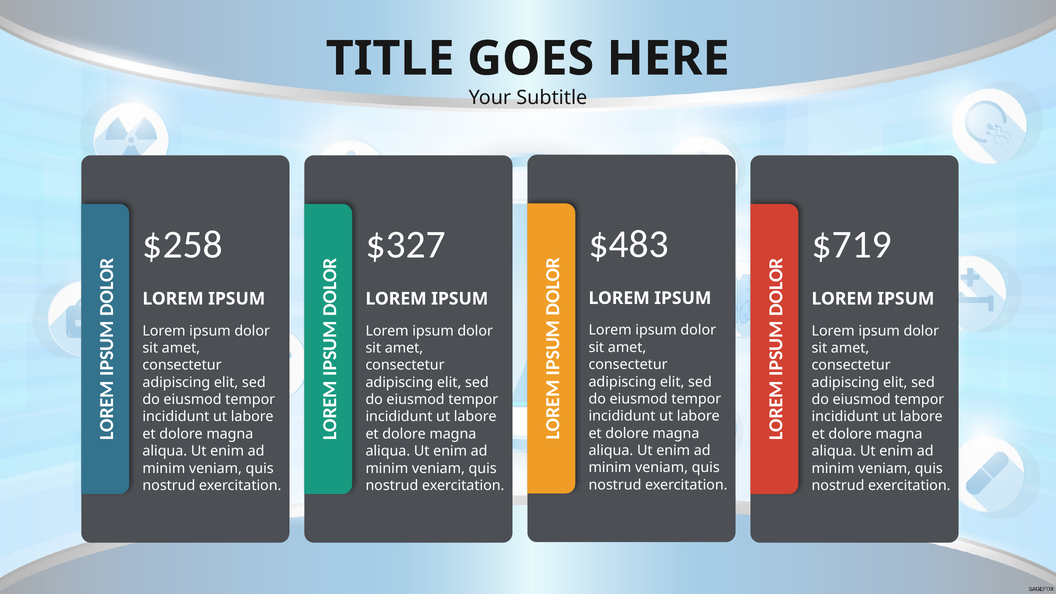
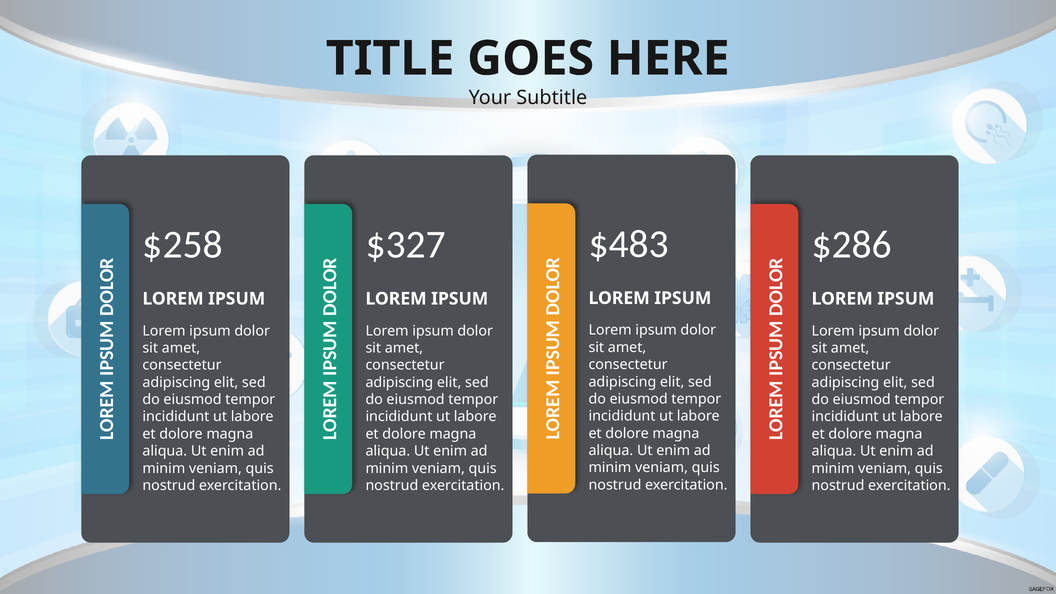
$719: $719 -> $286 (852, 245)
